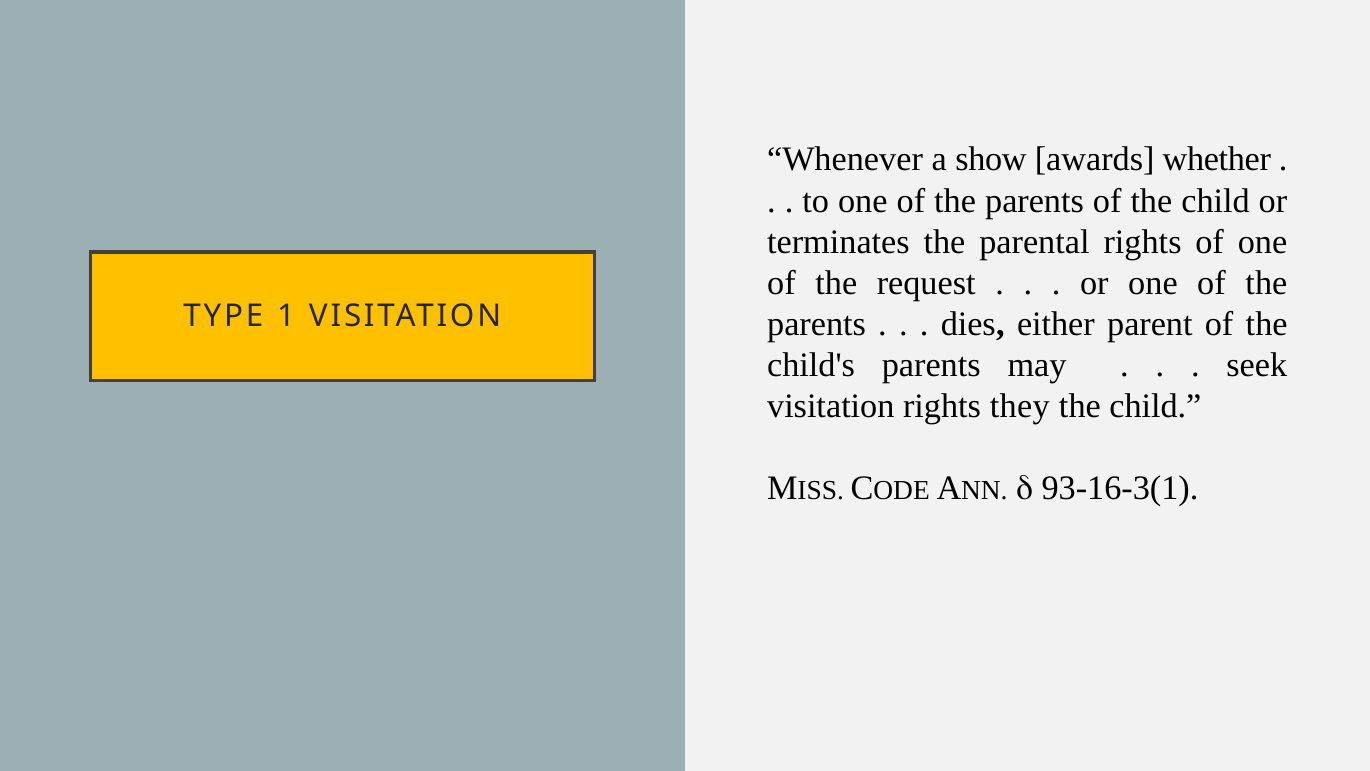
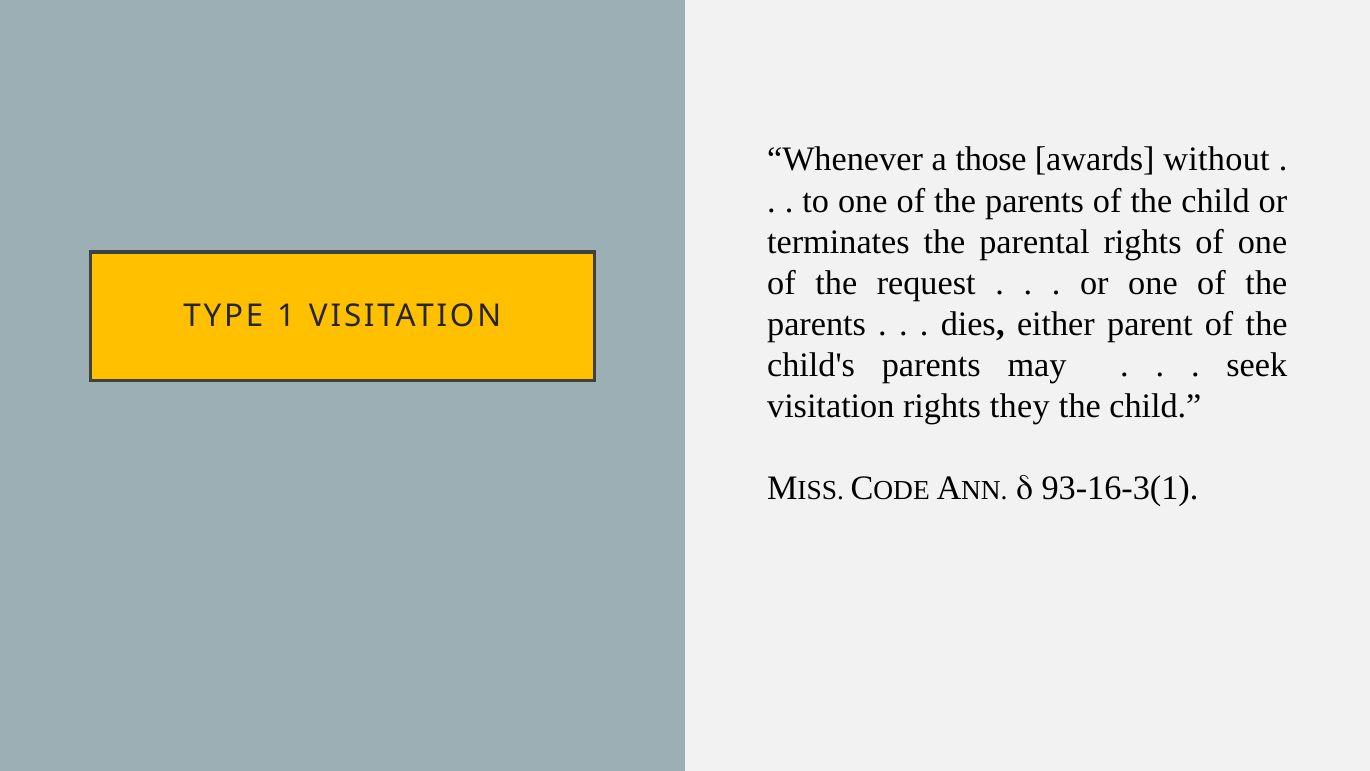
show: show -> those (991, 160)
whether: whether -> without (1217, 160)
